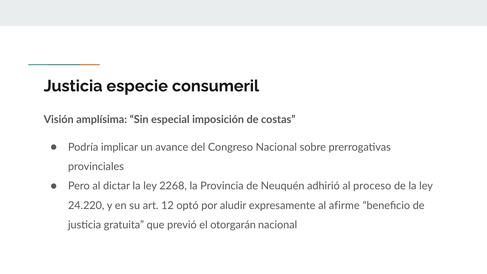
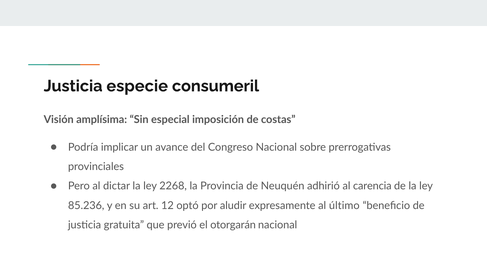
proceso: proceso -> carencia (372, 186)
24.220: 24.220 -> 85.236 (86, 205)
afirme: afirme -> último (344, 205)
